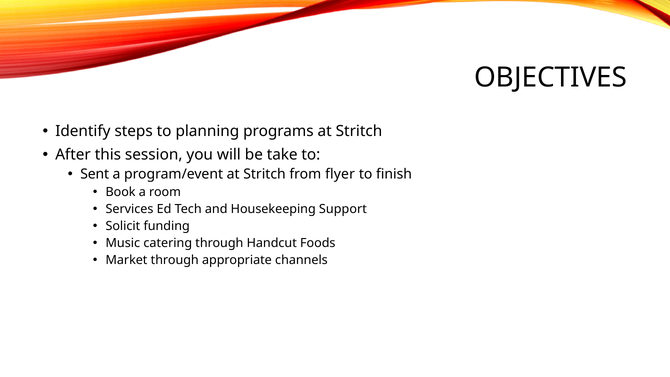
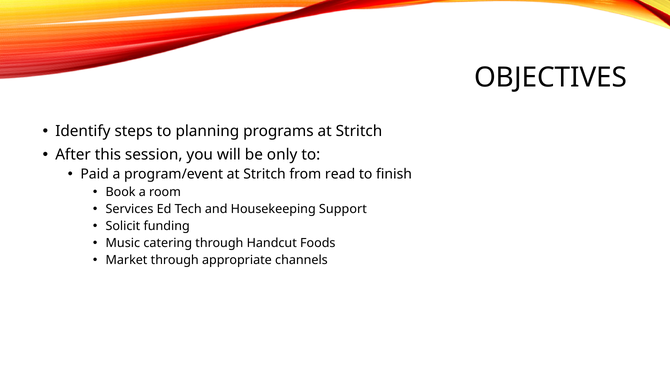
take: take -> only (282, 155)
Sent: Sent -> Paid (95, 174)
flyer: flyer -> read (340, 174)
